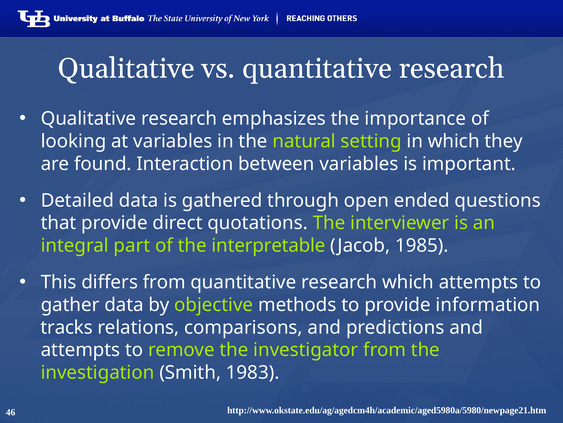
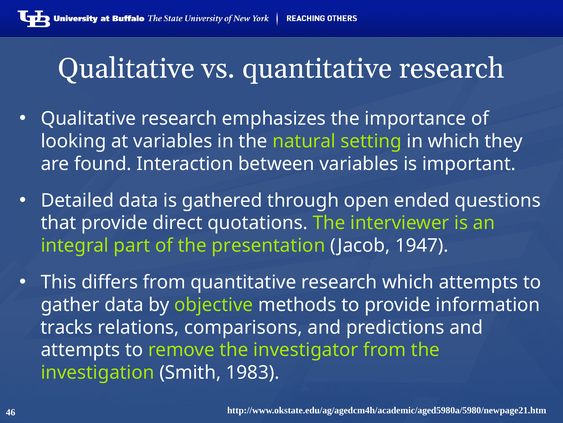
interpretable: interpretable -> presentation (268, 245)
1985: 1985 -> 1947 (422, 245)
